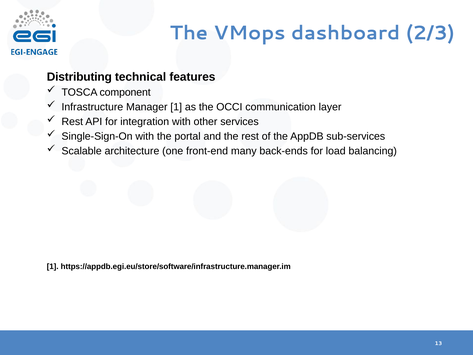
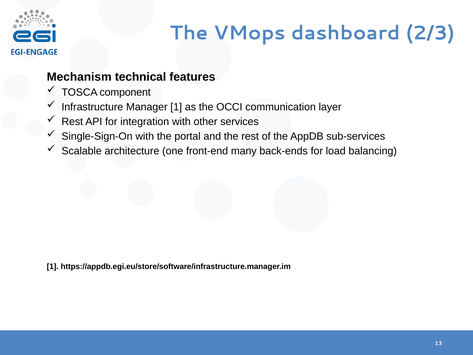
Distributing: Distributing -> Mechanism (79, 77)
